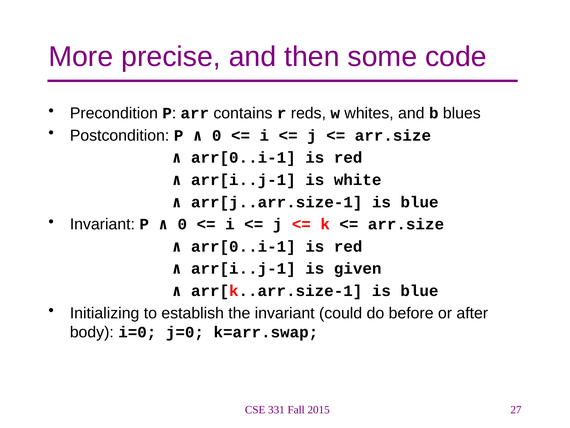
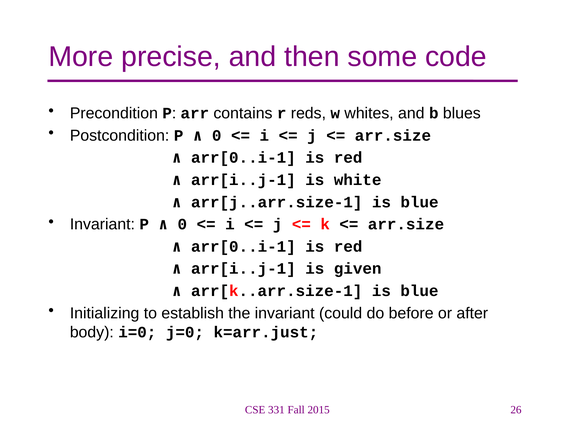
k=arr.swap: k=arr.swap -> k=arr.just (266, 332)
27: 27 -> 26 (516, 409)
